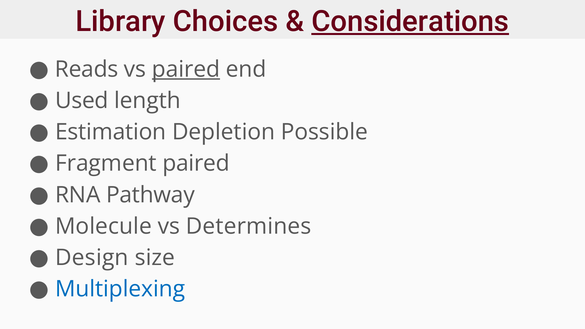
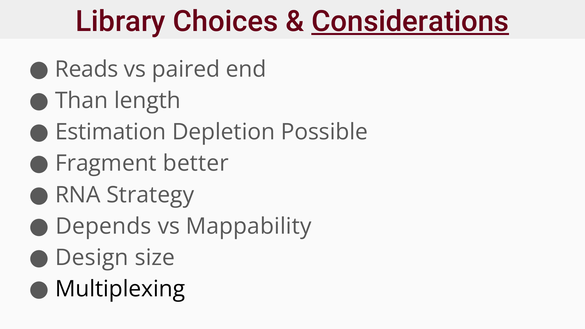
paired underline: present -> none (186, 69)
Used: Used -> Than (82, 101)
Fragment paired: paired -> better (196, 163)
Pathway: Pathway -> Strategy (150, 195)
Molecule: Molecule -> Depends (103, 226)
Determines: Determines -> Mappability (249, 226)
Multiplexing colour: blue -> black (120, 289)
